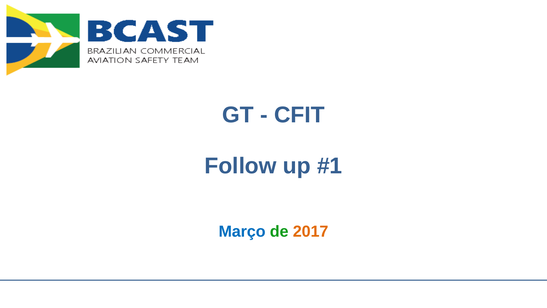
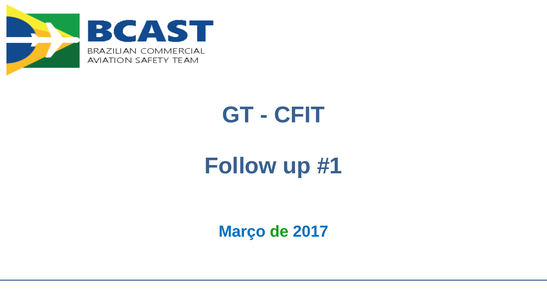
2017 colour: orange -> blue (311, 231)
